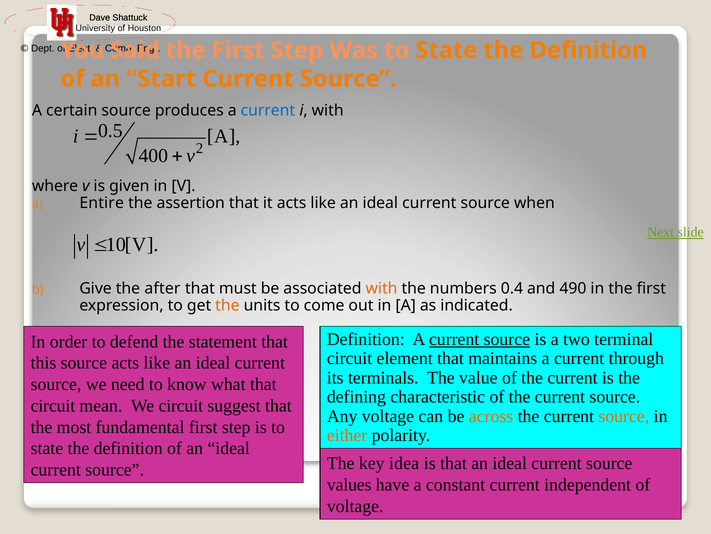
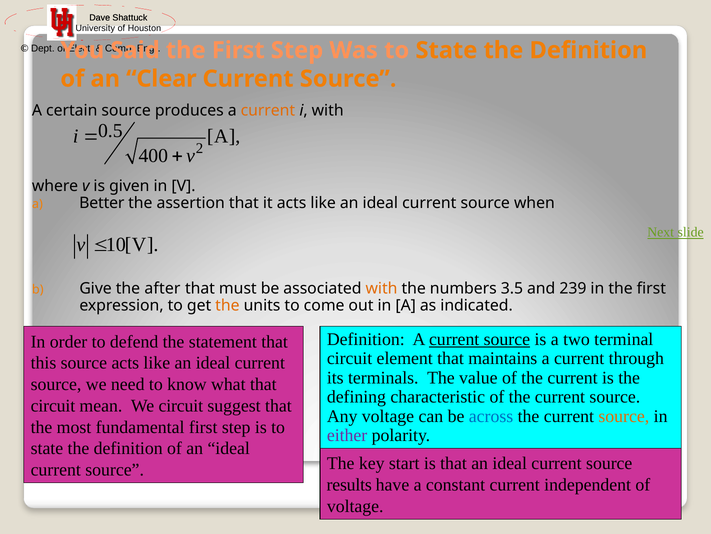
Start: Start -> Clear (161, 79)
current colour: blue -> orange (268, 110)
Entire: Entire -> Better (102, 203)
0.4: 0.4 -> 3.5 (512, 288)
490: 490 -> 239 (573, 288)
across colour: orange -> blue (491, 416)
either colour: orange -> purple (347, 435)
idea: idea -> start (404, 463)
values: values -> results (349, 484)
